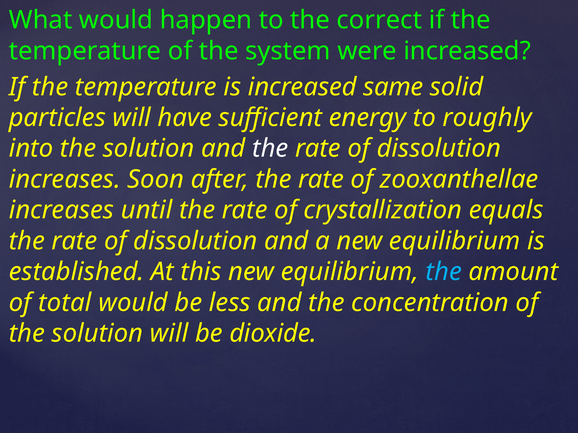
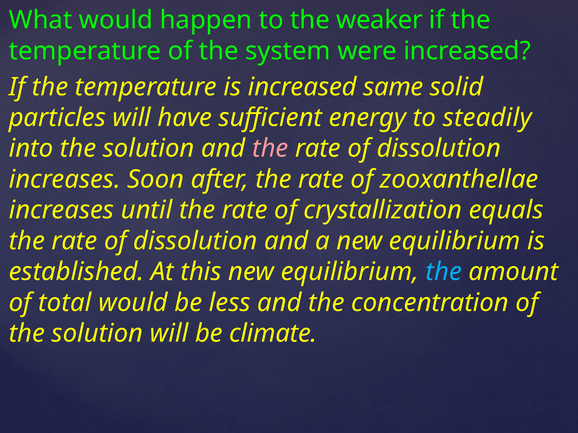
correct: correct -> weaker (379, 20)
roughly: roughly -> steadily (487, 118)
the colour: white -> pink (270, 149)
dioxide: dioxide -> climate (273, 334)
